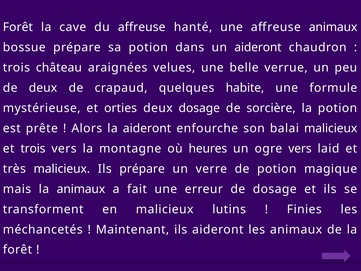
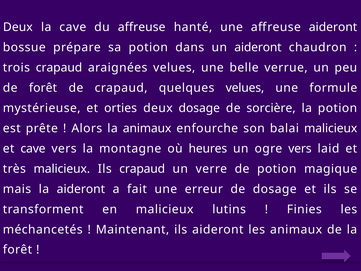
Forêt: Forêt -> Deux (18, 27)
affreuse animaux: animaux -> aideront (333, 27)
trois château: château -> crapaud (59, 68)
de deux: deux -> forêt (43, 88)
quelques habite: habite -> velues (245, 88)
la aideront: aideront -> animaux (147, 128)
et trois: trois -> cave (33, 148)
Ils prépare: prépare -> crapaud (142, 169)
la animaux: animaux -> aideront (81, 189)
